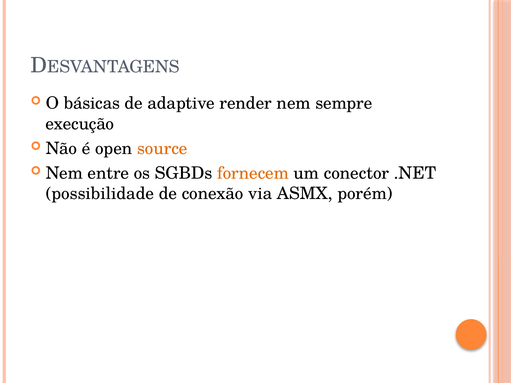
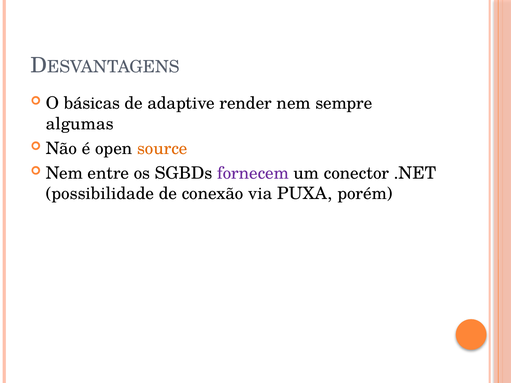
execução: execução -> algumas (80, 124)
fornecem colour: orange -> purple (253, 173)
ASMX: ASMX -> PUXA (305, 194)
